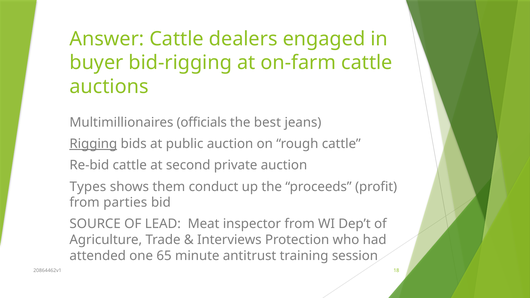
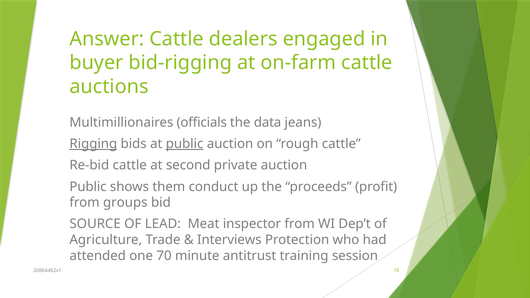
best: best -> data (268, 122)
public underline: none -> present (185, 144)
Types: Types -> Public (88, 187)
parties: parties -> groups (125, 203)
65: 65 -> 70 (164, 256)
